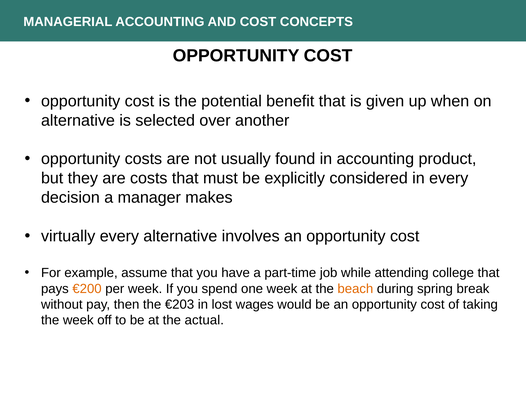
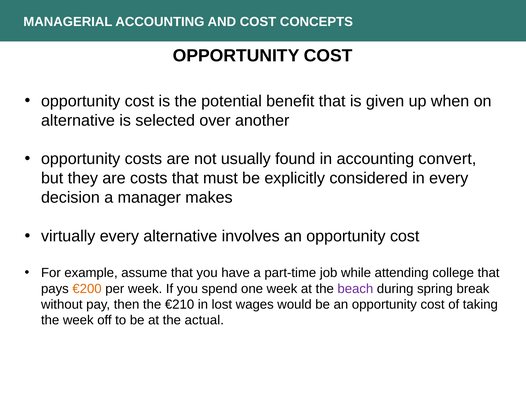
product: product -> convert (447, 159)
beach colour: orange -> purple (355, 288)
€203: €203 -> €210 (180, 304)
